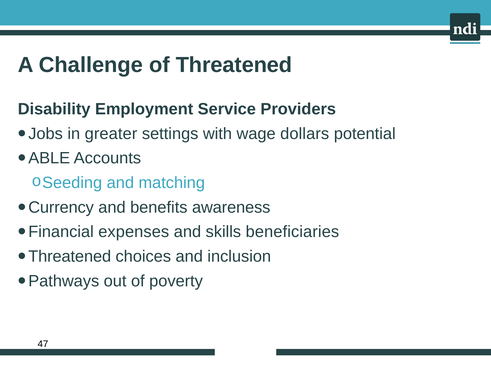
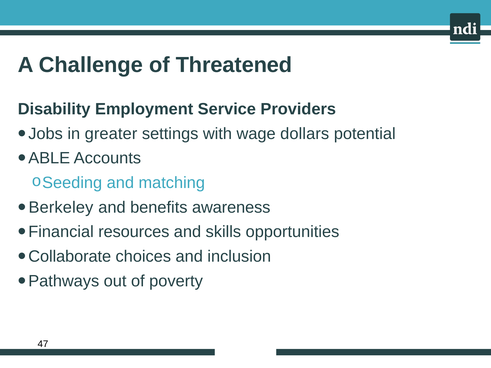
Currency: Currency -> Berkeley (61, 208)
expenses: expenses -> resources (134, 232)
beneficiaries: beneficiaries -> opportunities (292, 232)
Threatened: Threatened -> Collaborate (70, 257)
